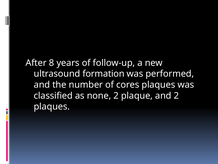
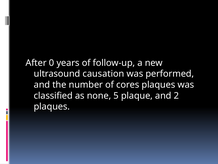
8: 8 -> 0 (52, 63)
formation: formation -> causation (103, 74)
none 2: 2 -> 5 (116, 95)
